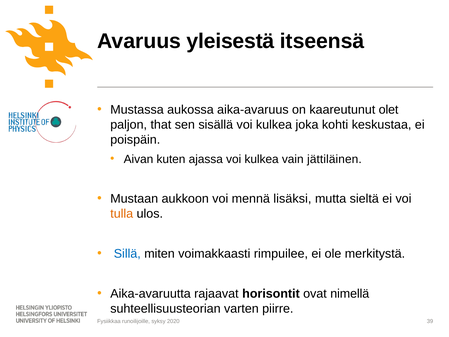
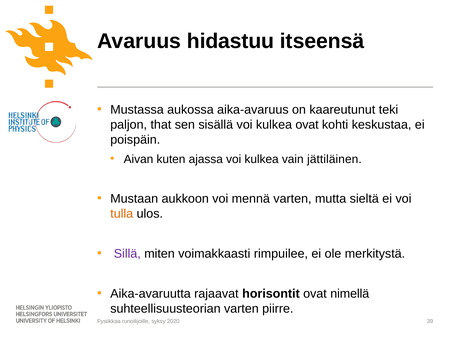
yleisestä: yleisestä -> hidastuu (230, 41)
olet: olet -> teki (389, 110)
kulkea joka: joka -> ovat (307, 125)
mennä lisäksi: lisäksi -> varten (292, 199)
Sillä colour: blue -> purple (127, 254)
